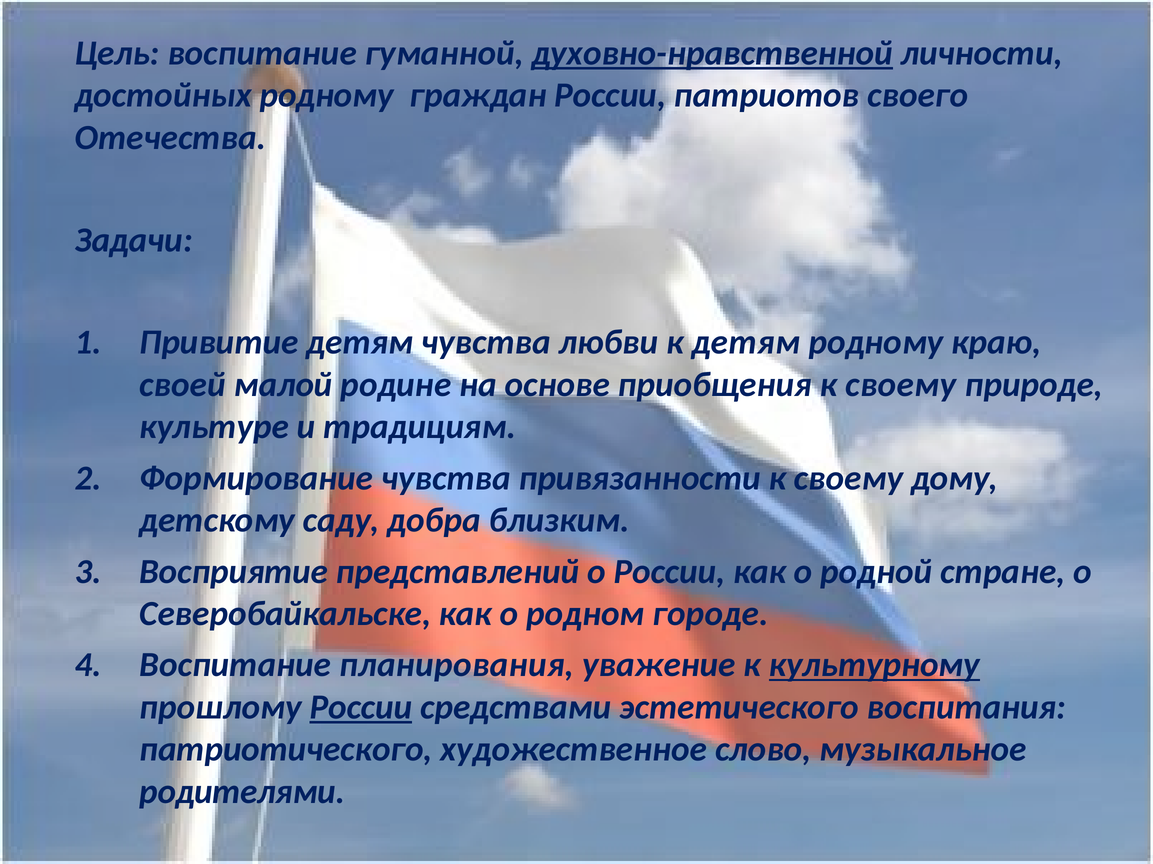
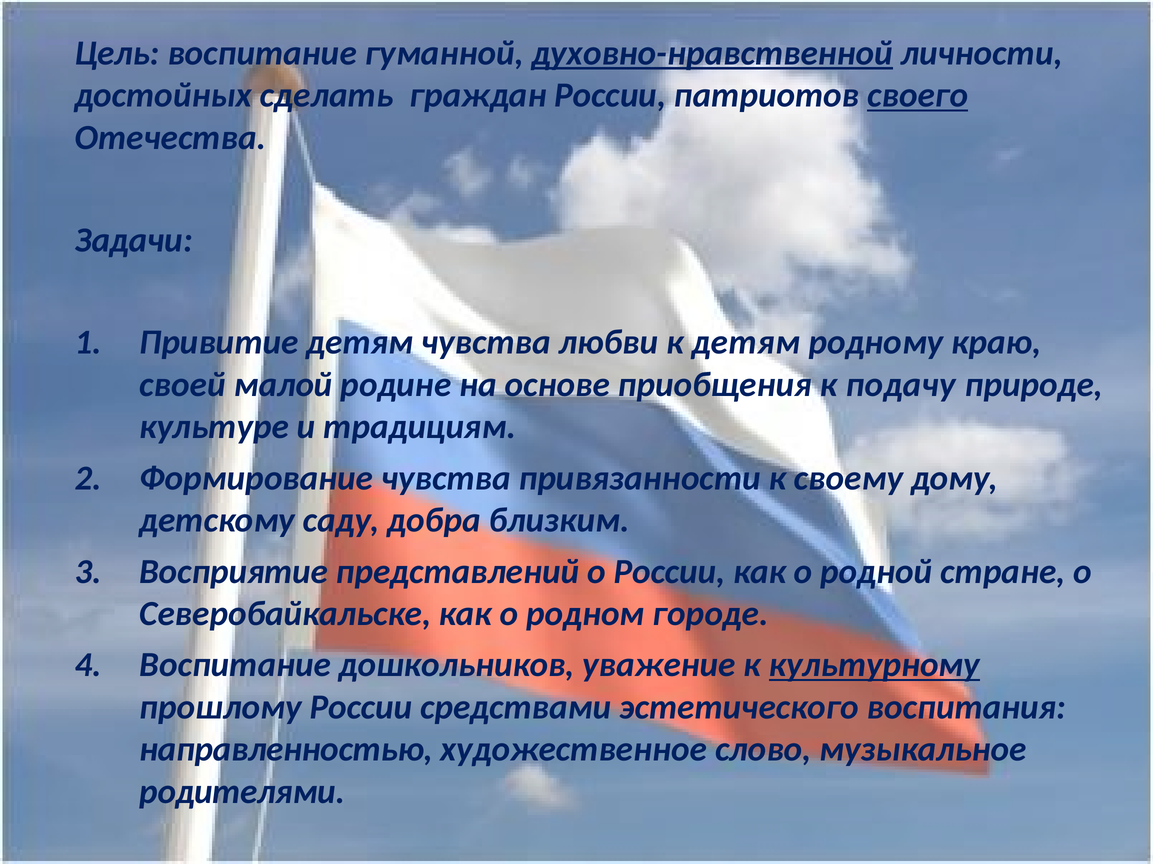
достойных родному: родному -> сделать (327, 95)
своего underline: none -> present (918, 95)
приобщения к своему: своему -> подачу (901, 385)
планирования: планирования -> дошкольников (457, 665)
России underline: present -> none (361, 708)
патриотического: патриотического -> направленностью (286, 750)
